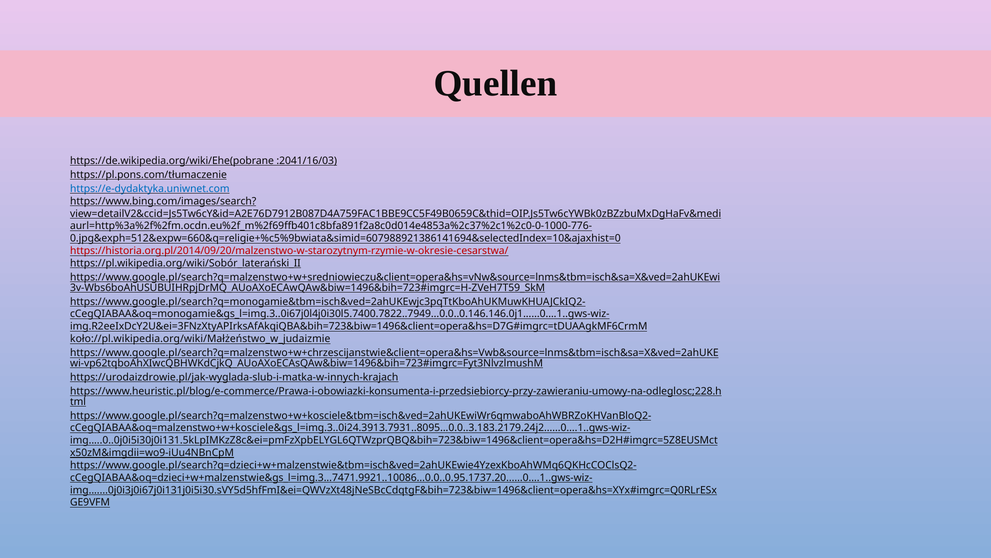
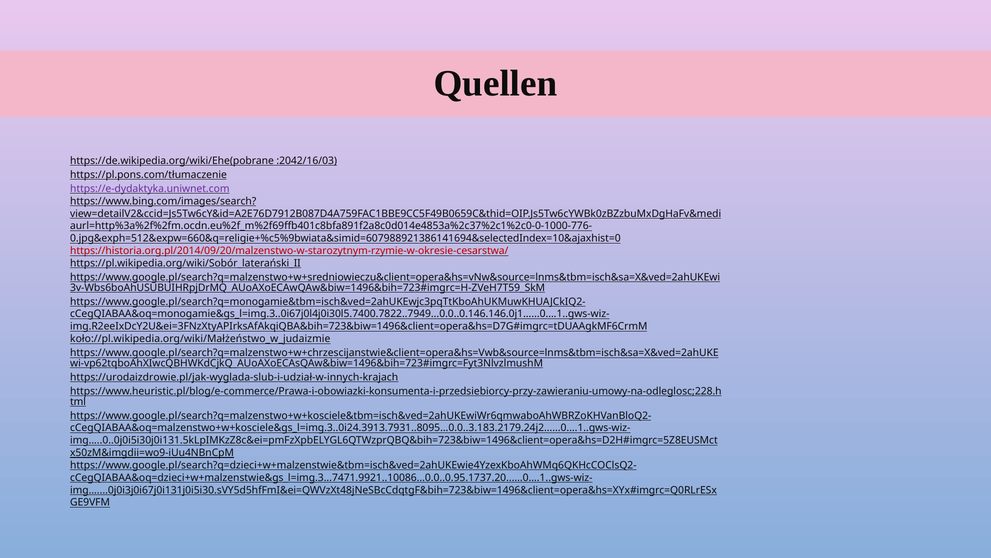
:2041/16/03: :2041/16/03 -> :2042/16/03 (307, 161)
https://e-dydaktyka.uniwnet.com colour: blue -> purple (150, 189)
https://urodaizdrowie.pl/jak-wyglada-slub-i-matka-w-innych-krajach: https://urodaizdrowie.pl/jak-wyglada-slub-i-matka-w-innych-krajach -> https://urodaizdrowie.pl/jak-wyglada-slub-i-udział-w-innych-krajach (234, 377)
